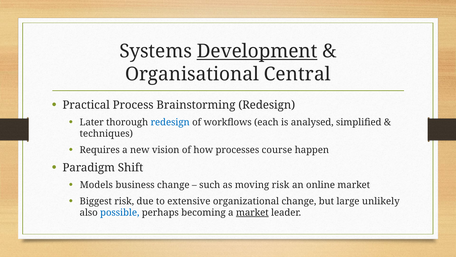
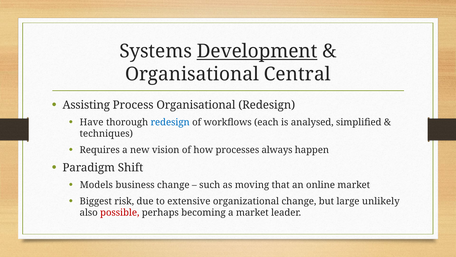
Practical: Practical -> Assisting (86, 105)
Process Brainstorming: Brainstorming -> Organisational (196, 105)
Later: Later -> Have (92, 122)
course: course -> always (277, 150)
moving risk: risk -> that (281, 185)
possible colour: blue -> red (120, 212)
market underline: present -> none (252, 212)
